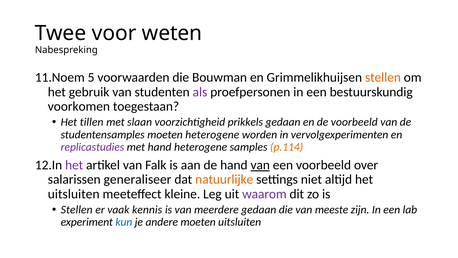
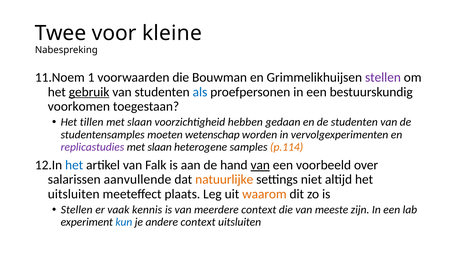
weten: weten -> kleine (172, 33)
5: 5 -> 1 (91, 77)
stellen colour: orange -> purple (383, 77)
gebruik underline: none -> present (89, 92)
als colour: purple -> blue (200, 92)
prikkels: prikkels -> hebben (245, 122)
de voorbeeld: voorbeeld -> studenten (354, 122)
moeten heterogene: heterogene -> wetenschap (212, 134)
hand: hand -> slaan (160, 147)
het colour: purple -> blue (74, 165)
generaliseer: generaliseer -> aanvullende (137, 179)
kleine: kleine -> plaats (182, 194)
waarom colour: purple -> orange (264, 194)
meerdere gedaan: gedaan -> context (259, 209)
andere moeten: moeten -> context (198, 222)
